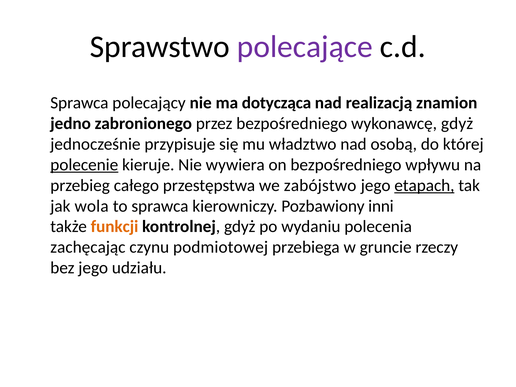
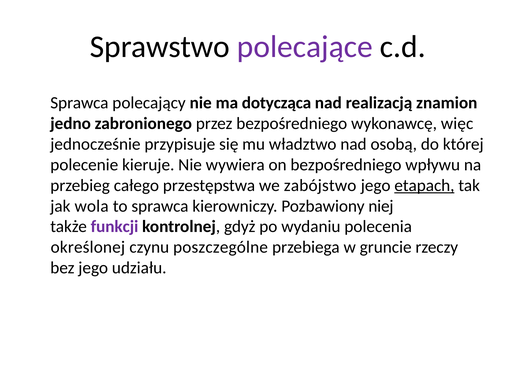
wykonawcę gdyż: gdyż -> więc (457, 123)
polecenie underline: present -> none (84, 165)
inni: inni -> niej (381, 206)
funkcji colour: orange -> purple (115, 227)
zachęcając: zachęcając -> określonej (88, 247)
podmiotowej: podmiotowej -> poszczególne (221, 247)
